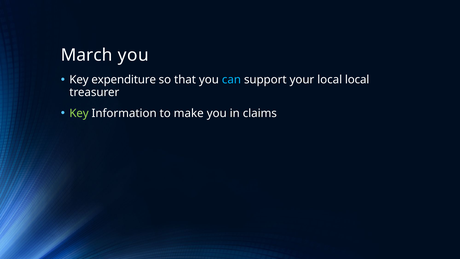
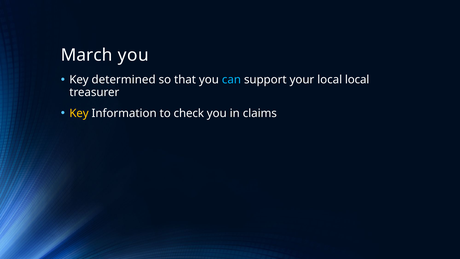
expenditure: expenditure -> determined (124, 80)
Key colour: light green -> yellow (79, 113)
make: make -> check (189, 113)
